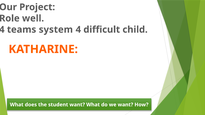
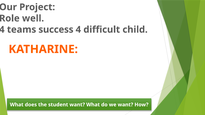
system: system -> success (56, 30)
